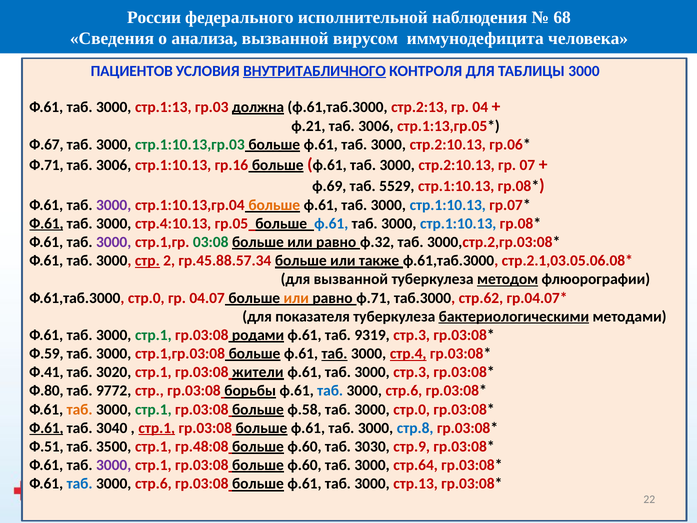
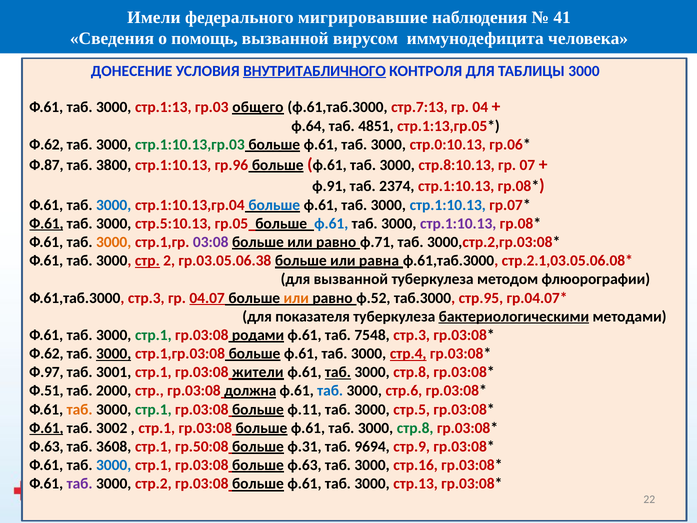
России: России -> Имели (154, 17)
исполнительной: исполнительной -> мигрировавшие (363, 17)
68: 68 -> 41 (562, 17)
анализа: анализа -> помощь (205, 38)
ПАЦИЕНТОВ: ПАЦИЕНТОВ -> ДОНЕСЕНИЕ (132, 71)
должна: должна -> общего (258, 107)
стр.2:13: стр.2:13 -> стр.7:13 (419, 107)
ф.21: ф.21 -> ф.64 (308, 126)
3006: 3006 -> 4851 (376, 126)
Ф.67: Ф.67 -> Ф.62 (46, 144)
стр.2:10.13: стр.2:10.13 -> стр.0:10.13 (448, 144)
Ф.71: Ф.71 -> Ф.87 (46, 165)
3006: 3006 -> 3800 (114, 165)
гр.16: гр.16 -> гр.96 (231, 165)
стр.2:10.13: стр.2:10.13 -> стр.8:10.13 (457, 165)
ф.69: ф.69 -> ф.91 (329, 186)
5529: 5529 -> 2374 (397, 186)
3000 colour: purple -> blue (114, 205)
больше colour: orange -> blue (274, 205)
стр.4:10.13: стр.4:10.13 -> стр.5:10.13 (173, 223)
стр.1:10.13 colour: blue -> purple (458, 223)
3000 colour: purple -> orange (114, 242)
03:08 colour: green -> purple (211, 242)
ф.32: ф.32 -> ф.71 (377, 242)
гр.45.88.57.34: гр.45.88.57.34 -> гр.03.05.06.38 (225, 261)
также: также -> равна (379, 261)
методом underline: present -> none (508, 279)
Ф.61,таб.3000 стр.0: стр.0 -> стр.3 (146, 298)
04.07 underline: none -> present (207, 298)
равно ф.71: ф.71 -> ф.52 (373, 298)
стр.62: стр.62 -> стр.95 (481, 298)
9319: 9319 -> 7548 (372, 335)
Ф.59: Ф.59 -> Ф.62 (46, 353)
3000 underline: none -> present (114, 353)
таб underline: present -> none (334, 353)
Ф.41: Ф.41 -> Ф.97 (46, 372)
3020: 3020 -> 3001 (114, 372)
таб underline: none -> present (338, 372)
стр.3: стр.3 -> стр.8 (412, 372)
Ф.80: Ф.80 -> Ф.51 (46, 391)
9772: 9772 -> 2000 (114, 391)
борьбы: борьбы -> должна (250, 391)
ф.58: ф.58 -> ф.11 (304, 409)
3000 стр.0: стр.0 -> стр.5 (412, 409)
3040: 3040 -> 3002 (112, 428)
стр.1 underline: present -> none (157, 428)
стр.8 colour: blue -> green (415, 428)
Ф.51: Ф.51 -> Ф.63 (46, 446)
3500: 3500 -> 3608 (114, 446)
гр.48:08: гр.48:08 -> гр.50:08 (202, 446)
ф.60: ф.60 -> ф.31 (304, 446)
3030: 3030 -> 9694 (372, 446)
3000 colour: purple -> blue (114, 465)
гр.03:08 больше ф.60: ф.60 -> ф.63 (304, 465)
стр.64: стр.64 -> стр.16 (416, 465)
таб colour: blue -> purple (80, 484)
стр.6: стр.6 -> стр.2 (153, 484)
